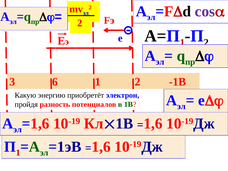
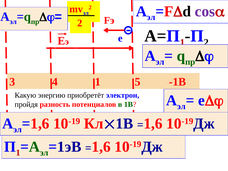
6: 6 -> 4 (55, 82)
1 2: 2 -> 5 (138, 82)
